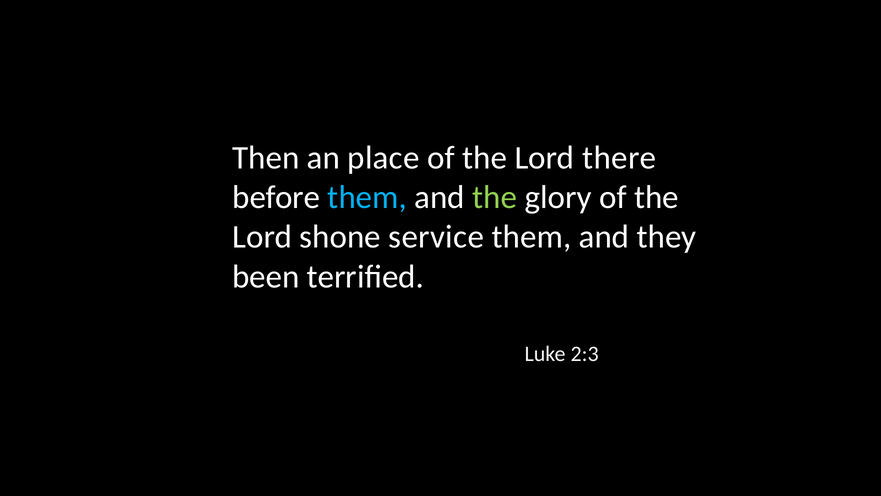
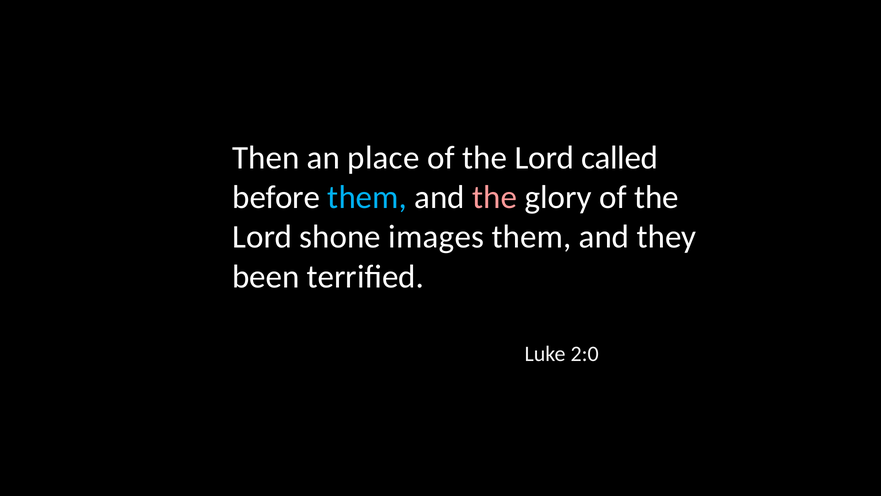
there: there -> called (620, 158)
the colour: light green -> pink (495, 197)
service: service -> images (436, 237)
2:3: 2:3 -> 2:0 (585, 354)
